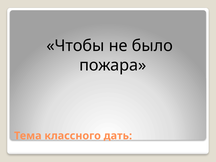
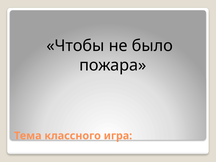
дать: дать -> игра (118, 136)
